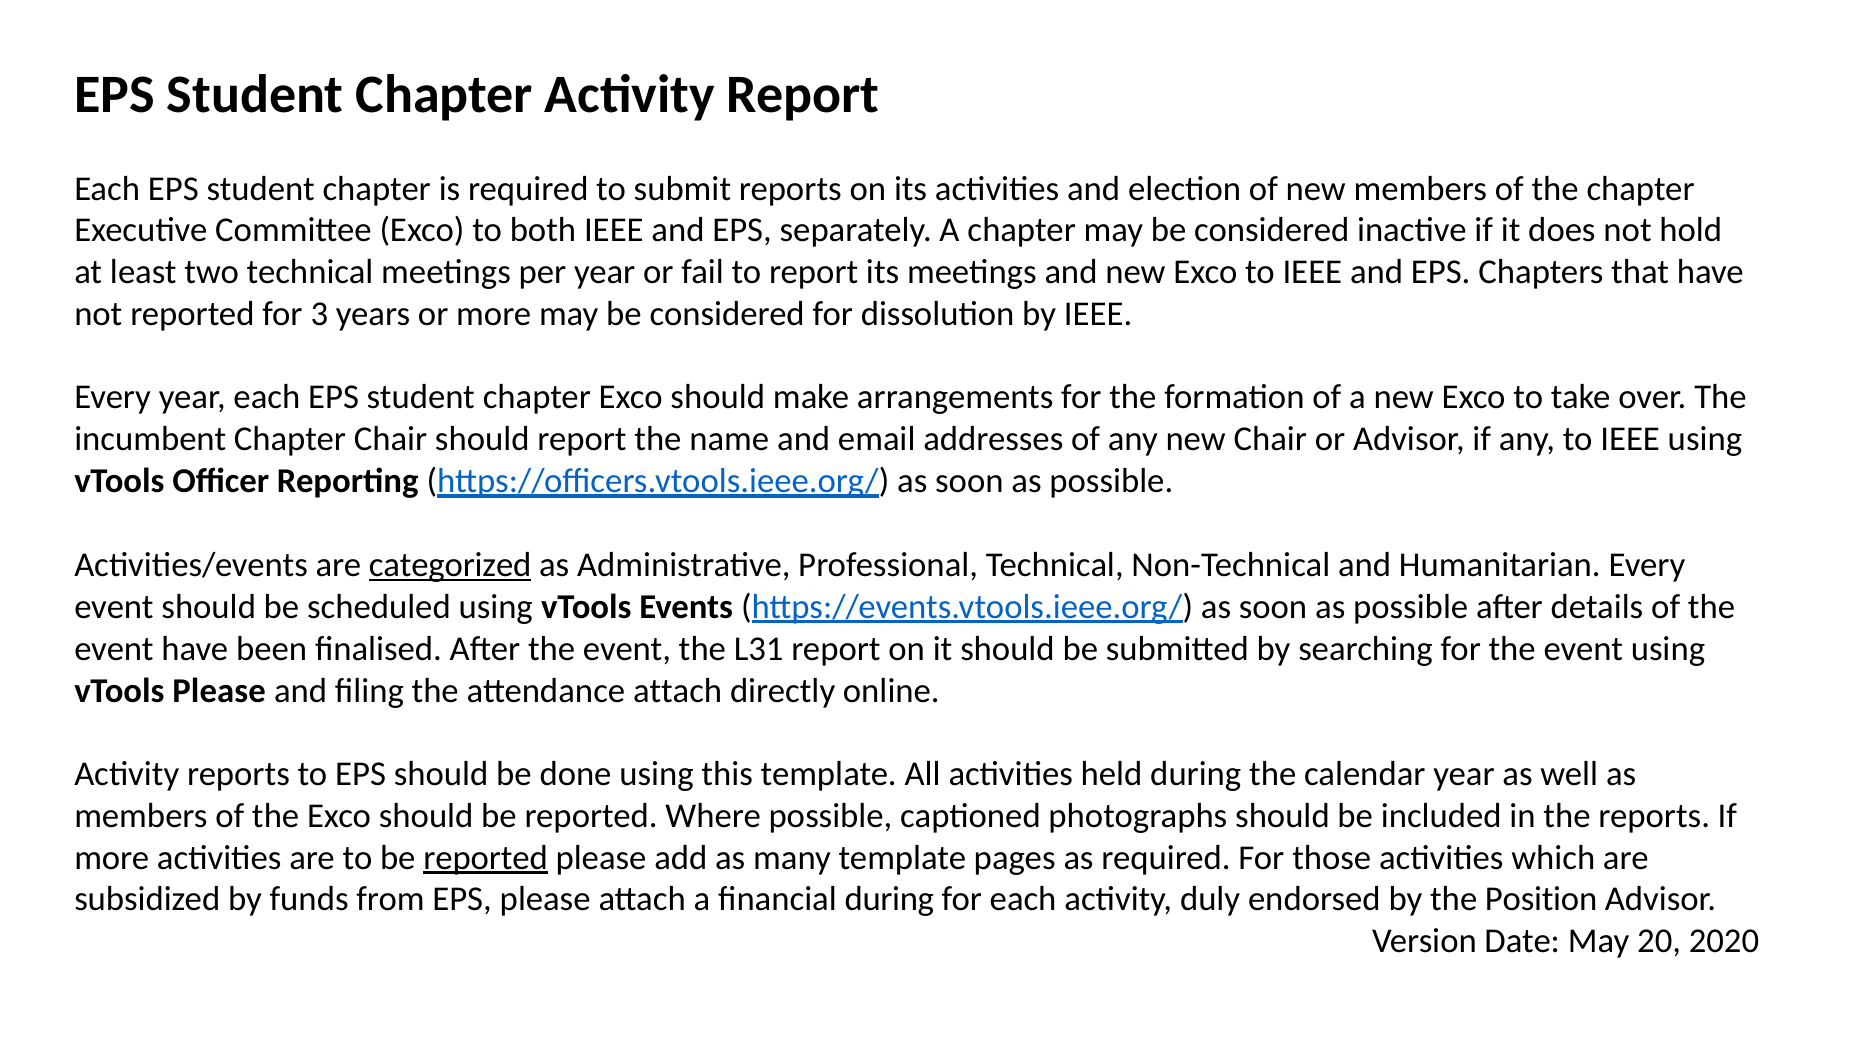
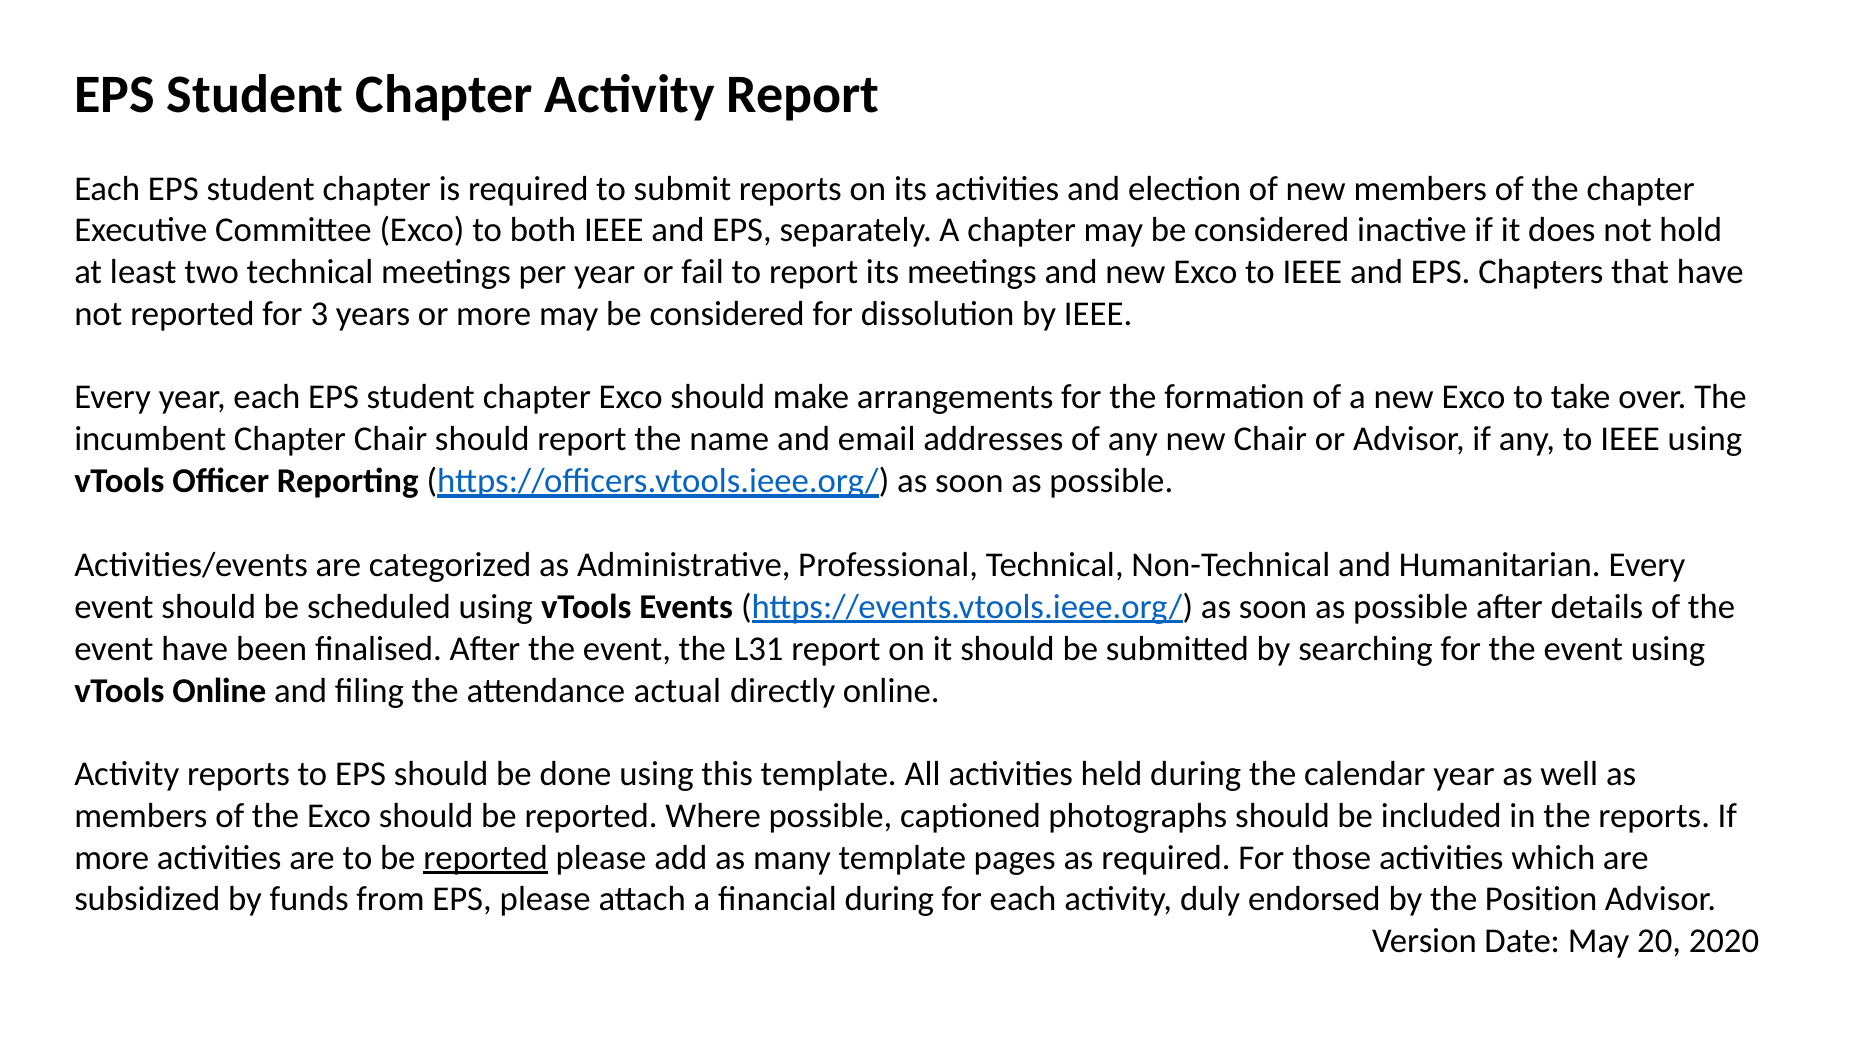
categorized underline: present -> none (450, 564)
vTools Please: Please -> Online (219, 690)
attendance attach: attach -> actual (677, 690)
